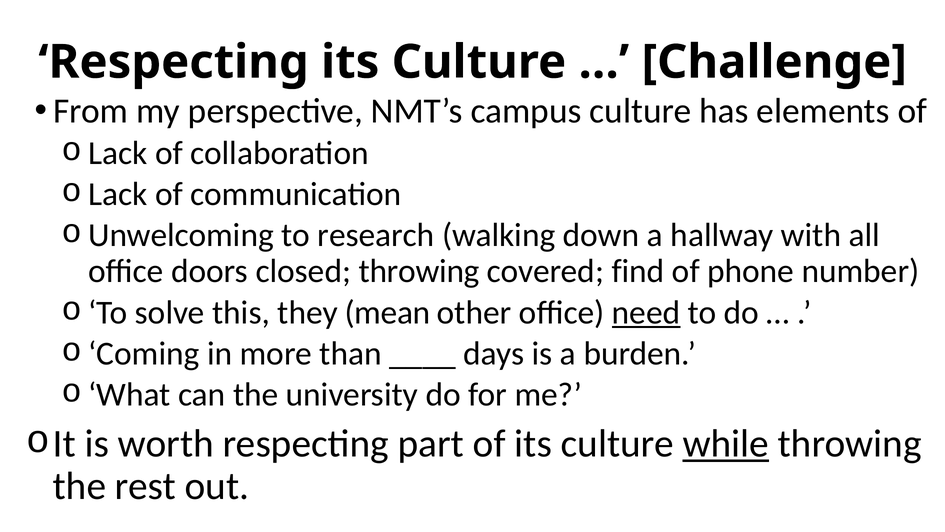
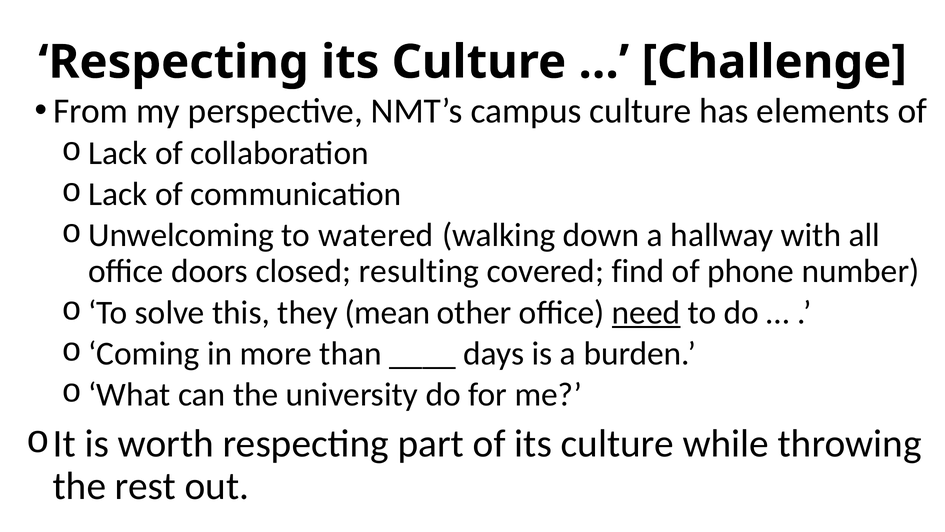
research: research -> watered (376, 235)
closed throwing: throwing -> resulting (419, 271)
while underline: present -> none (726, 443)
